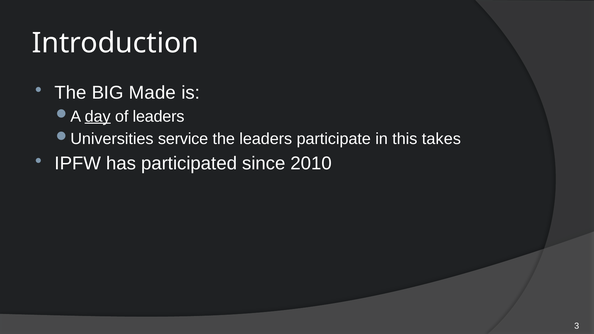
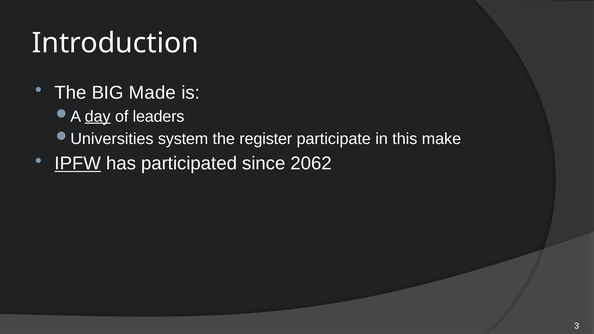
service: service -> system (183, 139)
the leaders: leaders -> register (266, 139)
takes: takes -> make (441, 139)
IPFW underline: none -> present (78, 164)
2010: 2010 -> 2062 (311, 164)
